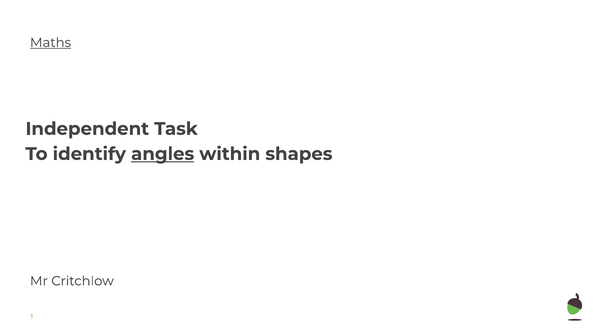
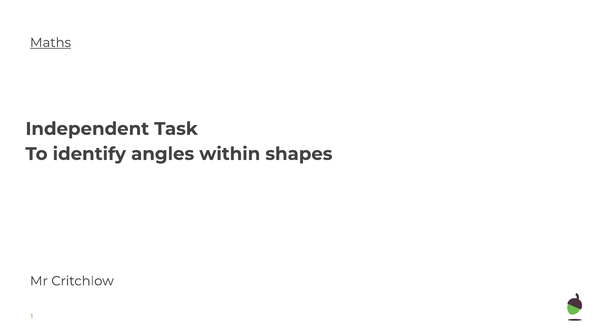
angles underline: present -> none (163, 154)
